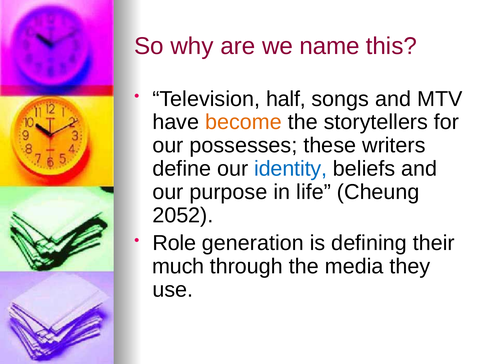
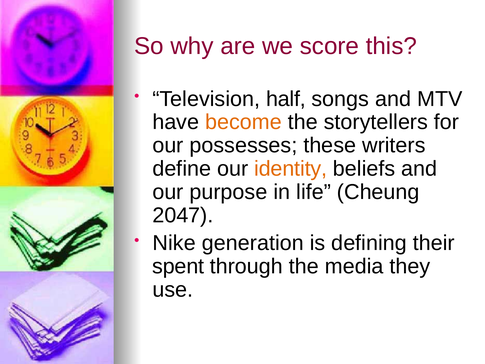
name: name -> score (329, 46)
identity colour: blue -> orange (291, 169)
2052: 2052 -> 2047 (183, 215)
Role: Role -> Nike (174, 243)
much: much -> spent (178, 266)
